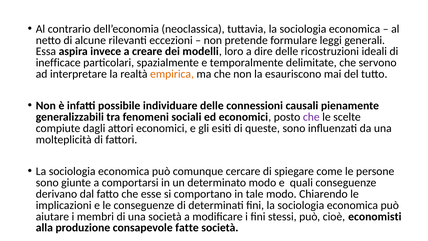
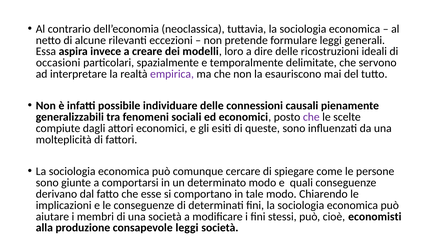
inefficace: inefficace -> occasioni (58, 63)
empirica colour: orange -> purple (172, 74)
consapevole fatte: fatte -> leggi (187, 228)
